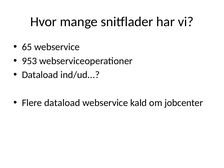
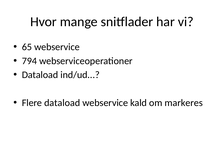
953: 953 -> 794 (29, 61)
jobcenter: jobcenter -> markeres (184, 103)
